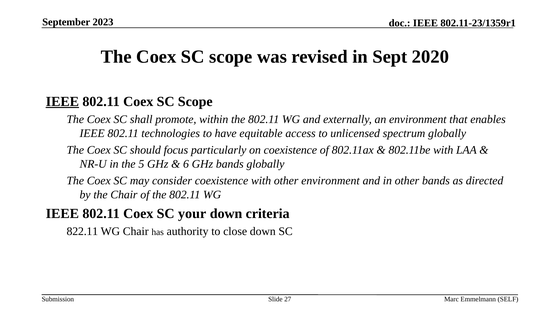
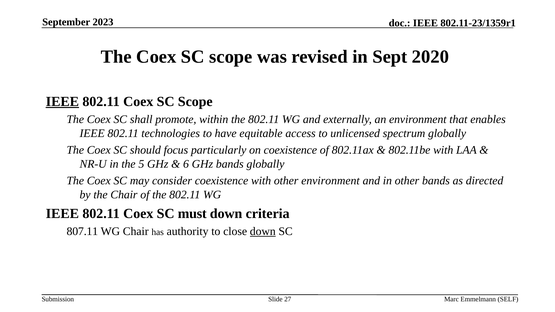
your: your -> must (192, 214)
822.11: 822.11 -> 807.11 (82, 232)
down underline: none -> present (263, 232)
